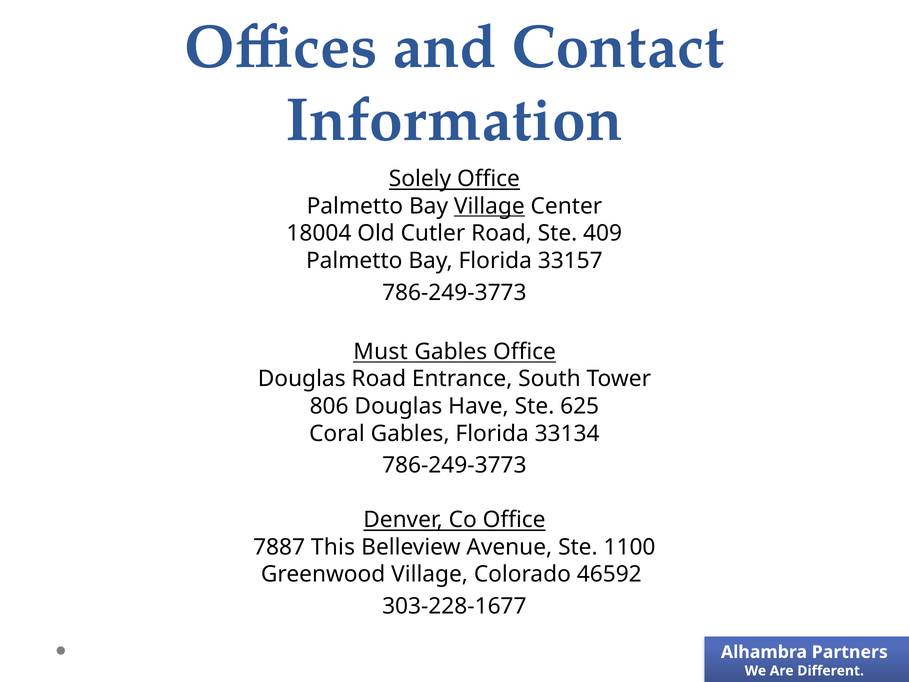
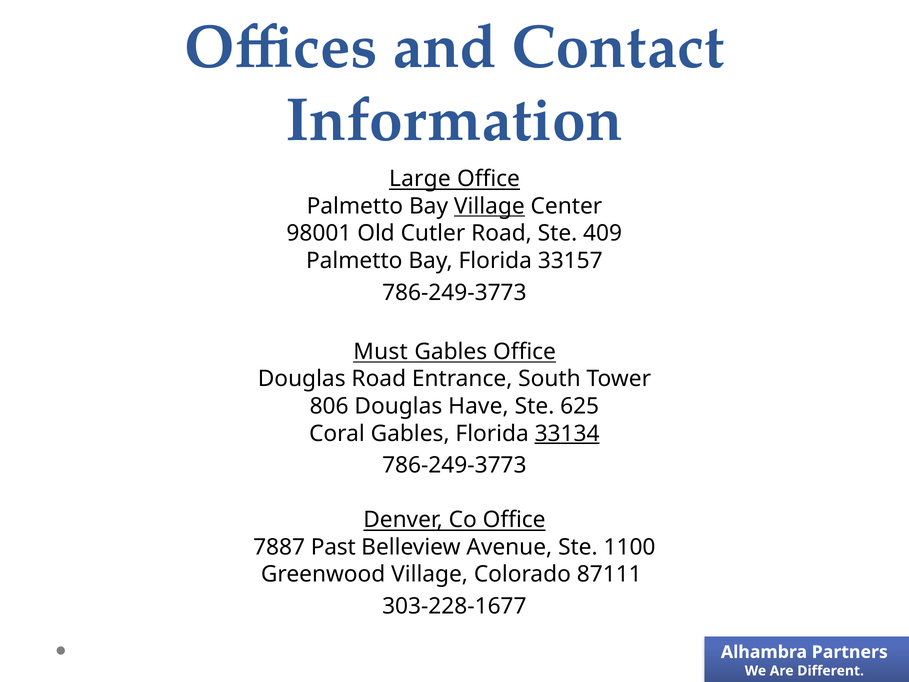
Solely: Solely -> Large (420, 179)
18004: 18004 -> 98001 (319, 233)
33134 underline: none -> present (567, 433)
This: This -> Past (333, 547)
46592: 46592 -> 87111 (609, 574)
